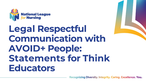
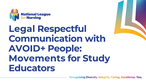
Statements: Statements -> Movements (37, 58)
Think: Think -> Study (96, 58)
